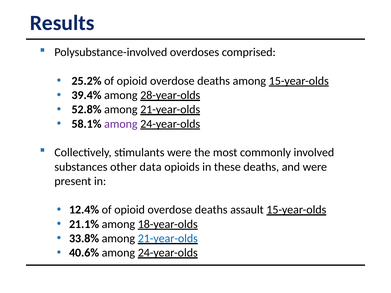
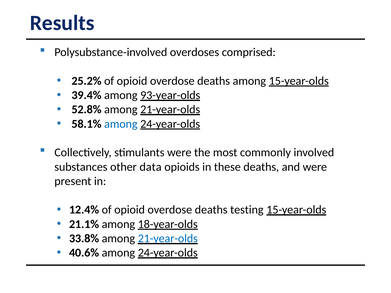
28-year-olds: 28-year-olds -> 93-year-olds (170, 95)
among colour: purple -> blue (121, 124)
assault: assault -> testing (247, 210)
